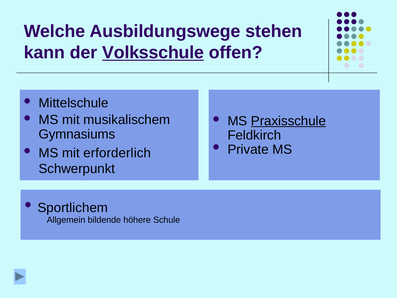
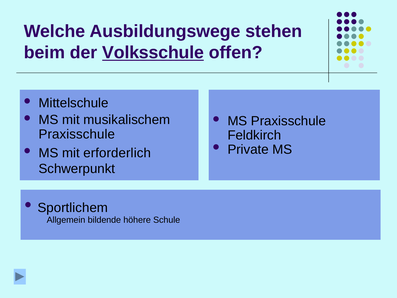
kann: kann -> beim (44, 53)
Praxisschule underline: present -> none (289, 121)
Gymnasiums: Gymnasiums -> Praxisschule (77, 134)
